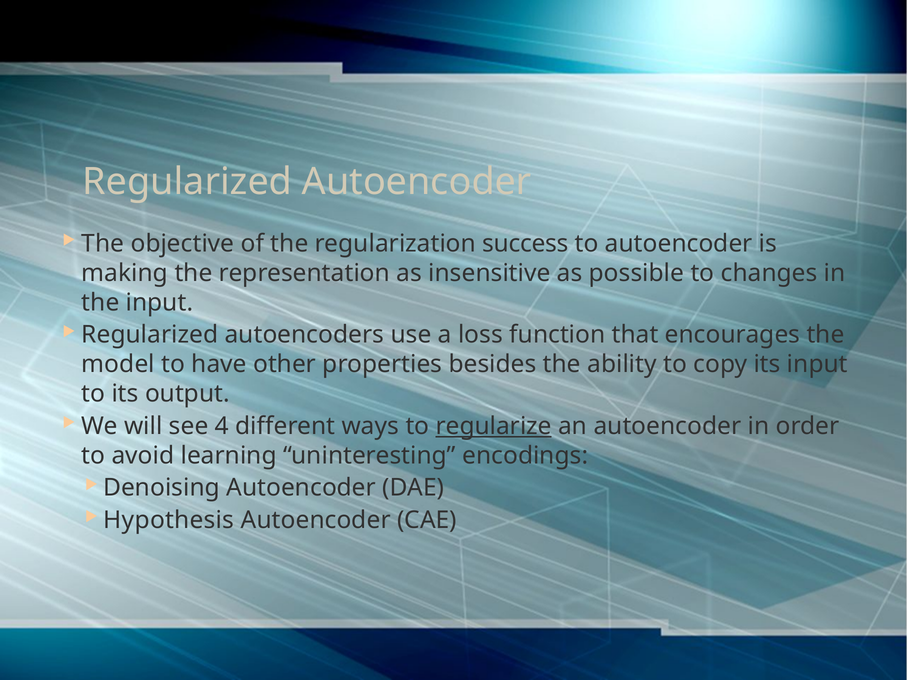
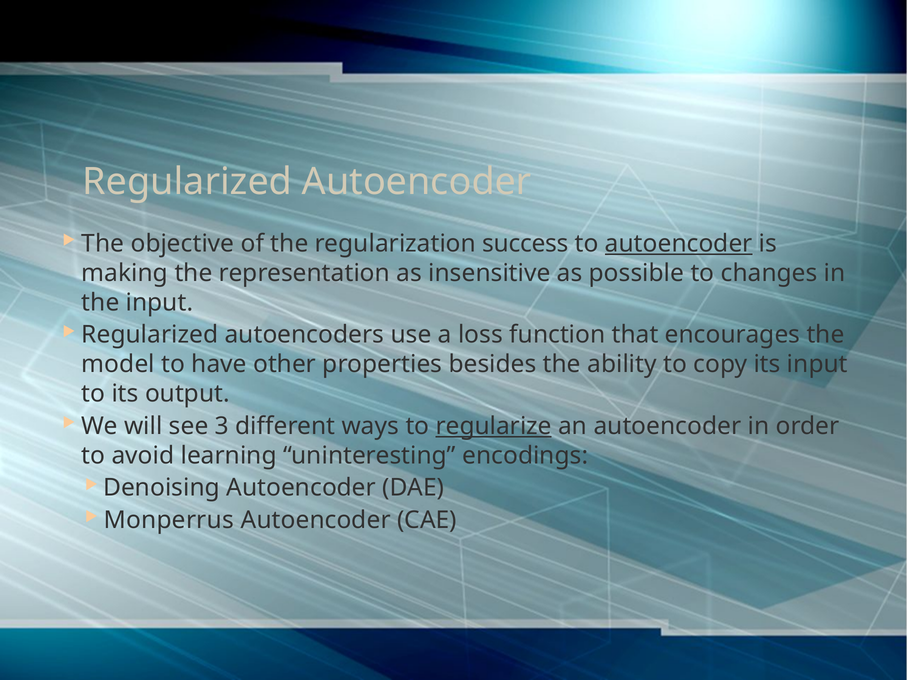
autoencoder underline: none -> present (679, 244)
4: 4 -> 3 (222, 426)
Hypothesis: Hypothesis -> Monperrus (169, 520)
